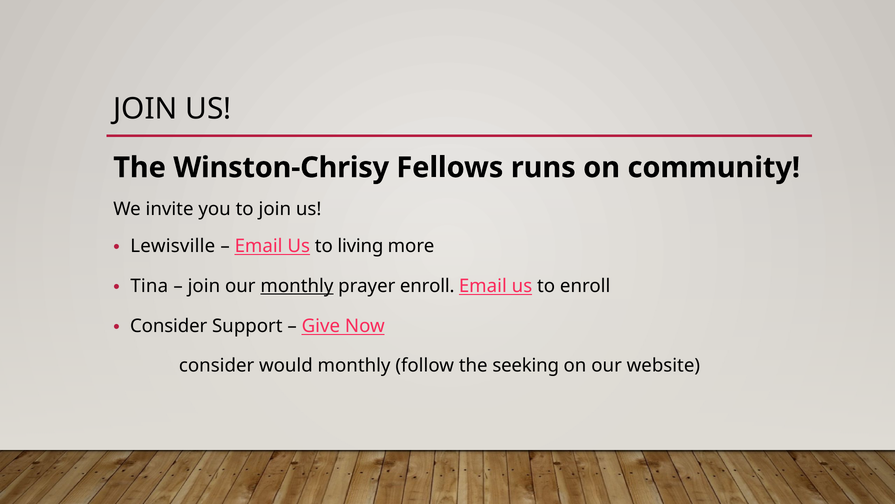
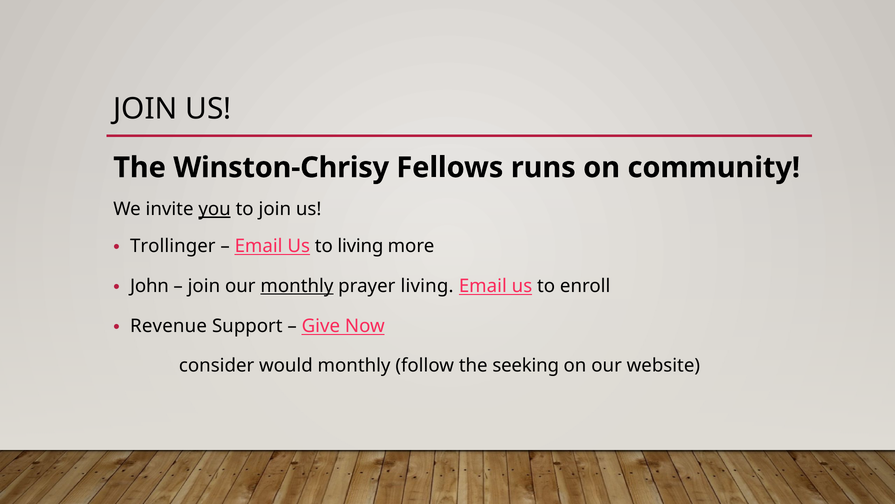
you underline: none -> present (215, 209)
Lewisville: Lewisville -> Trollinger (173, 246)
Tina: Tina -> John (149, 286)
prayer enroll: enroll -> living (427, 286)
Consider: Consider -> Revenue (169, 326)
